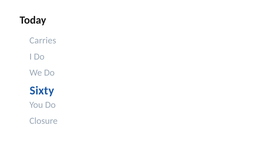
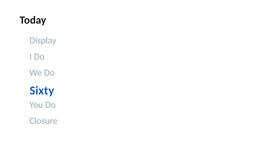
Carries: Carries -> Display (43, 41)
